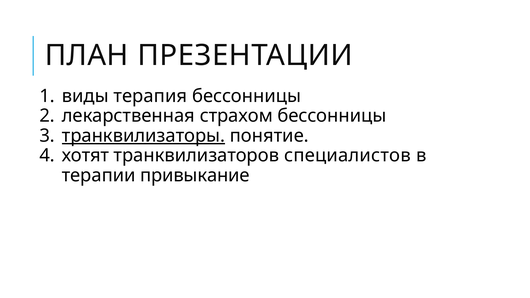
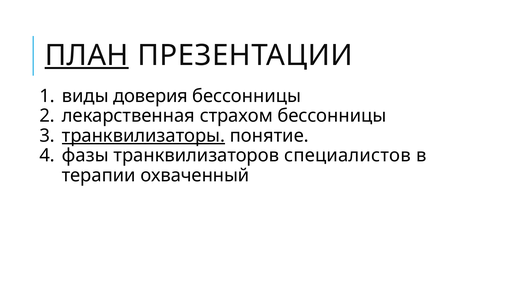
ПЛАН underline: none -> present (87, 55)
терапия: терапия -> доверия (150, 96)
хотят: хотят -> фазы (85, 156)
привыкание: привыкание -> охваченный (195, 176)
